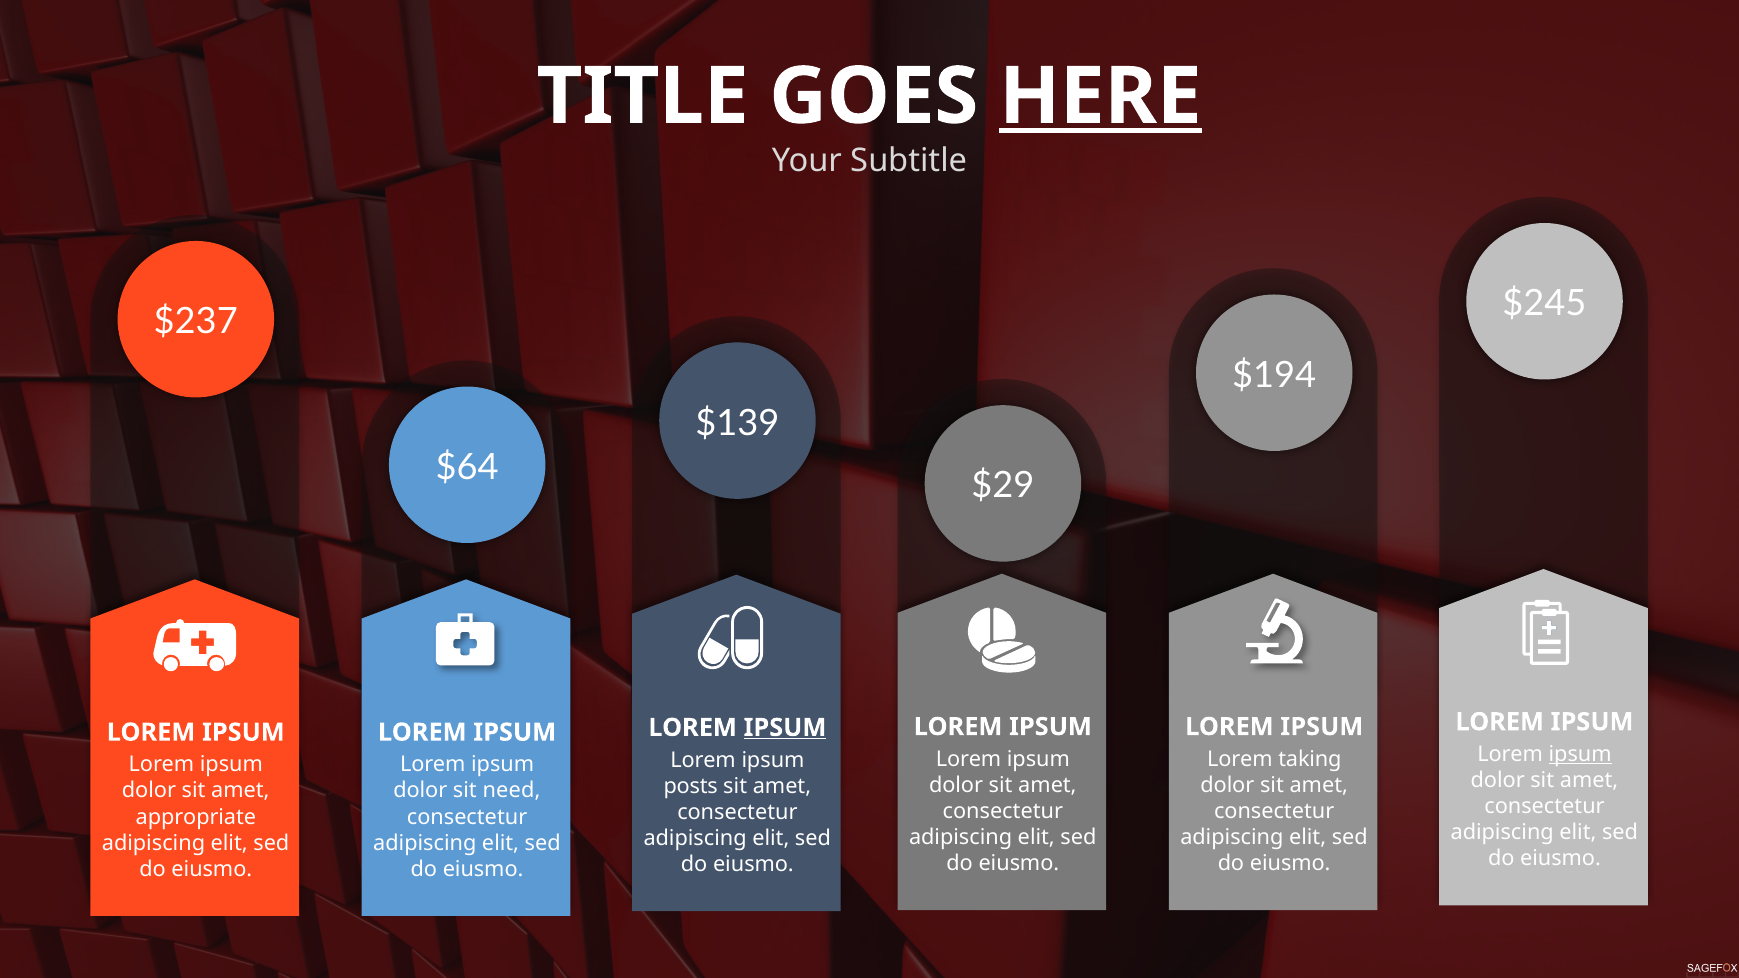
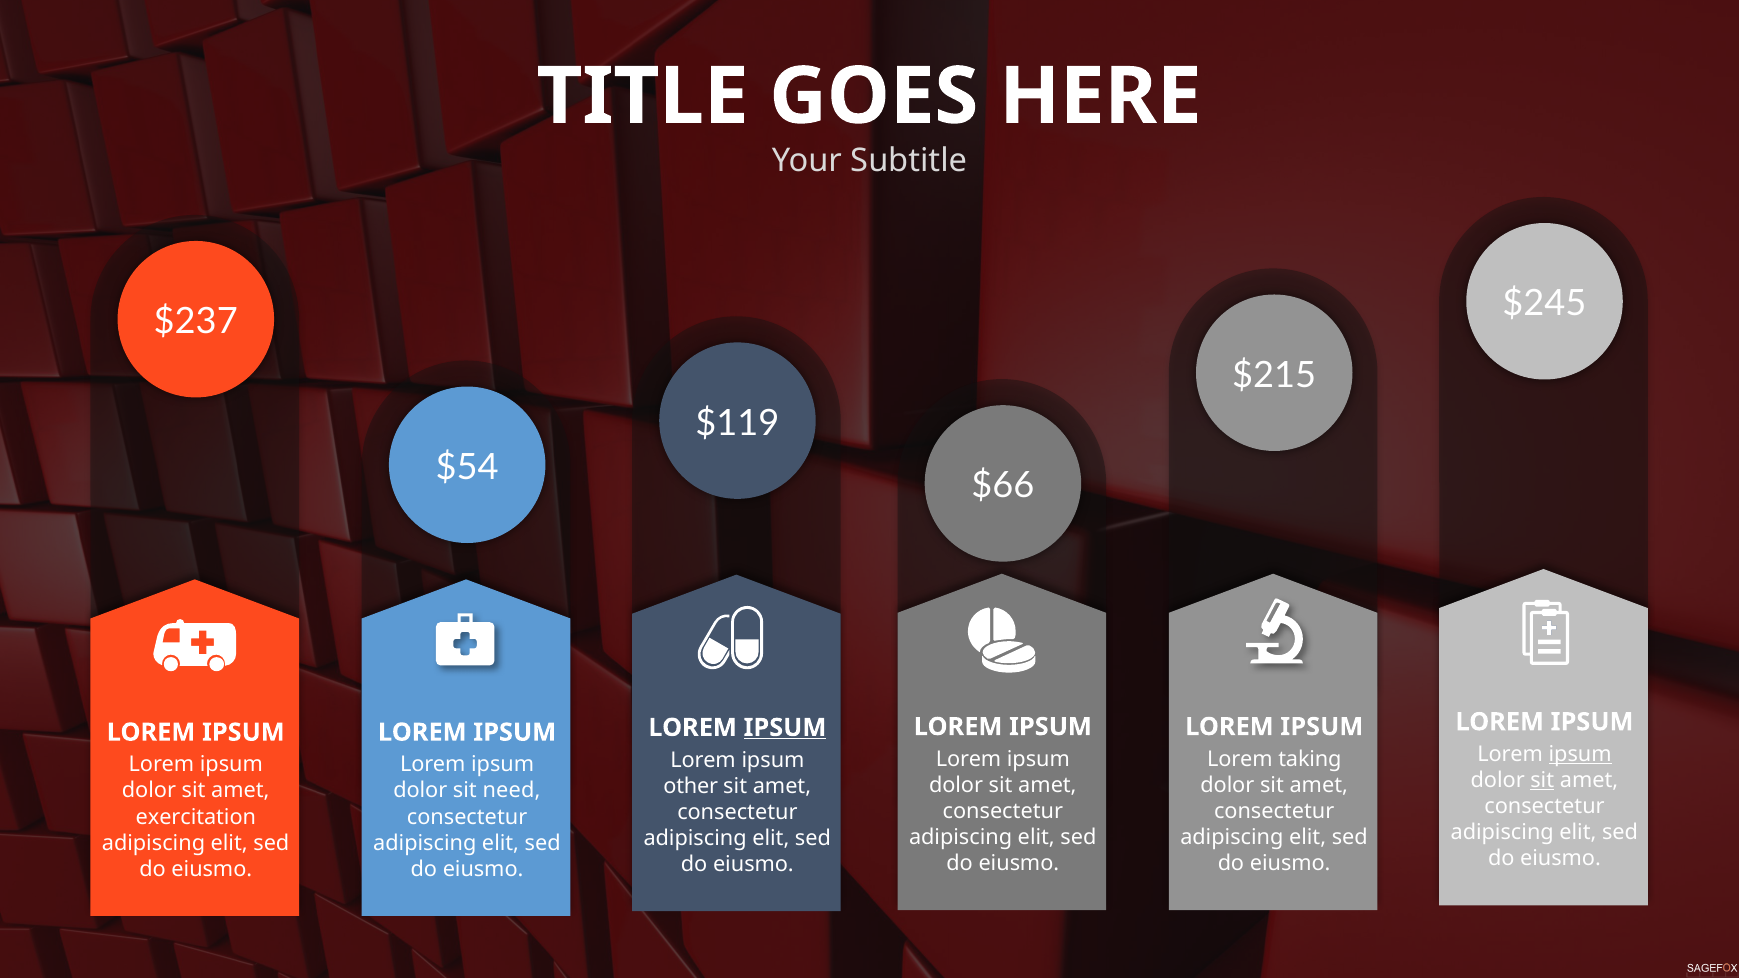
HERE underline: present -> none (1100, 97)
$194: $194 -> $215 (1274, 375)
$139: $139 -> $119 (737, 423)
$64: $64 -> $54 (467, 467)
$29: $29 -> $66 (1003, 486)
sit underline: none -> present (1542, 781)
posts: posts -> other (691, 786)
appropriate: appropriate -> exercitation (196, 817)
